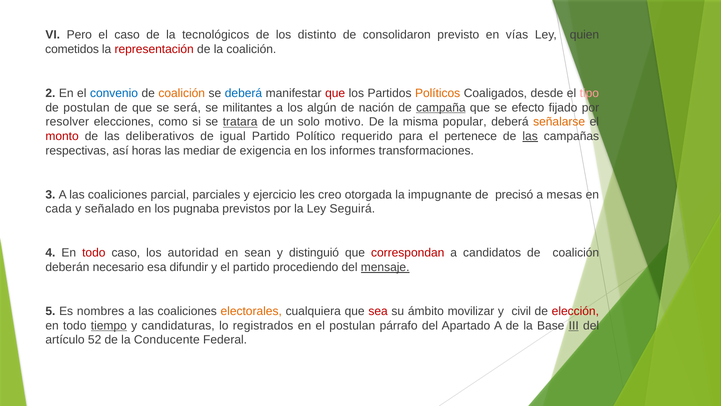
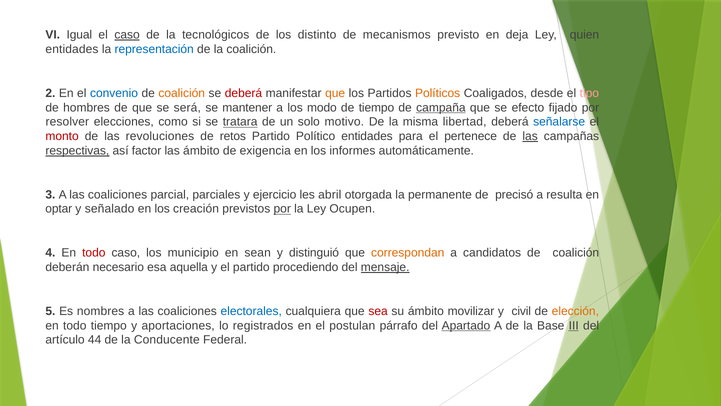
Pero: Pero -> Igual (79, 35)
caso underline: none -> present (127, 35)
consolidaron: consolidaron -> mecanismos (397, 35)
vías: vías -> deja (517, 35)
cometidos: cometidos -> entidades (72, 49)
representación colour: red -> blue (154, 49)
deberá colour: blue -> red (243, 93)
que colour: red -> orange (335, 93)
de postulan: postulan -> hombres (87, 107)
militantes: militantes -> mantener (247, 107)
algún: algún -> modo (322, 107)
de nación: nación -> tiempo (376, 107)
popular: popular -> libertad (465, 122)
señalarse colour: orange -> blue (559, 122)
deliberativos: deliberativos -> revoluciones (160, 136)
igual: igual -> retos (233, 136)
Político requerido: requerido -> entidades (367, 136)
respectivas underline: none -> present (77, 151)
horas: horas -> factor (147, 151)
las mediar: mediar -> ámbito (201, 151)
transformaciones: transformaciones -> automáticamente (426, 151)
creo: creo -> abril (330, 194)
impugnante: impugnante -> permanente (440, 194)
mesas: mesas -> resulta (564, 194)
cada: cada -> optar (59, 209)
pugnaba: pugnaba -> creación (196, 209)
por underline: none -> present (282, 209)
Seguirá: Seguirá -> Ocupen (352, 209)
autoridad: autoridad -> municipio (193, 253)
correspondan colour: red -> orange (408, 253)
difundir: difundir -> aquella (189, 267)
electorales colour: orange -> blue (251, 311)
elección colour: red -> orange (575, 311)
tiempo underline: present -> none (109, 325)
candidaturas: candidaturas -> aportaciones (178, 325)
Apartado underline: none -> present (466, 325)
52: 52 -> 44 (95, 340)
